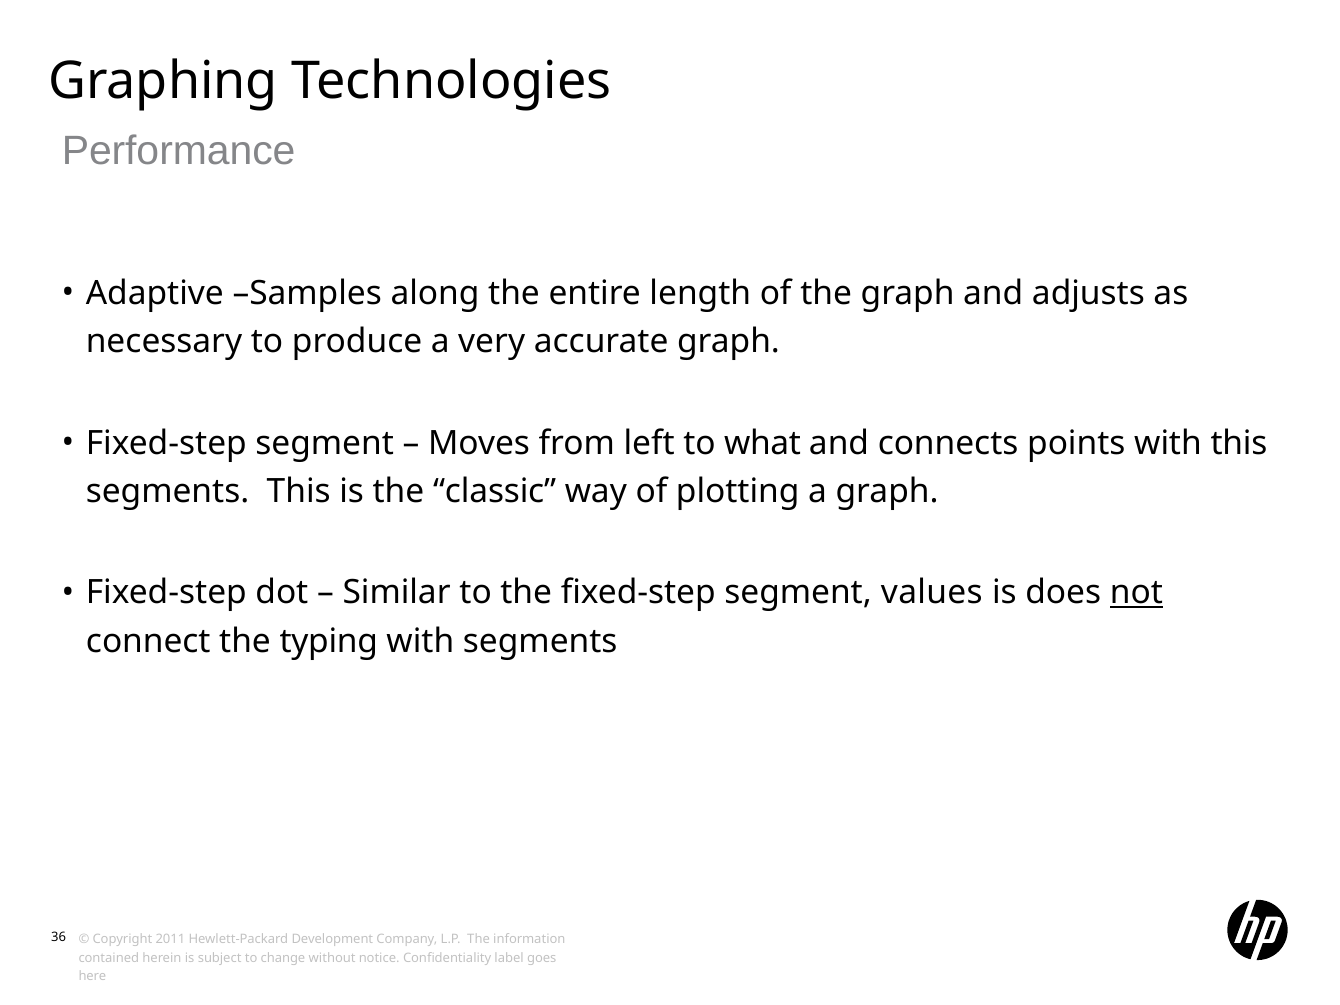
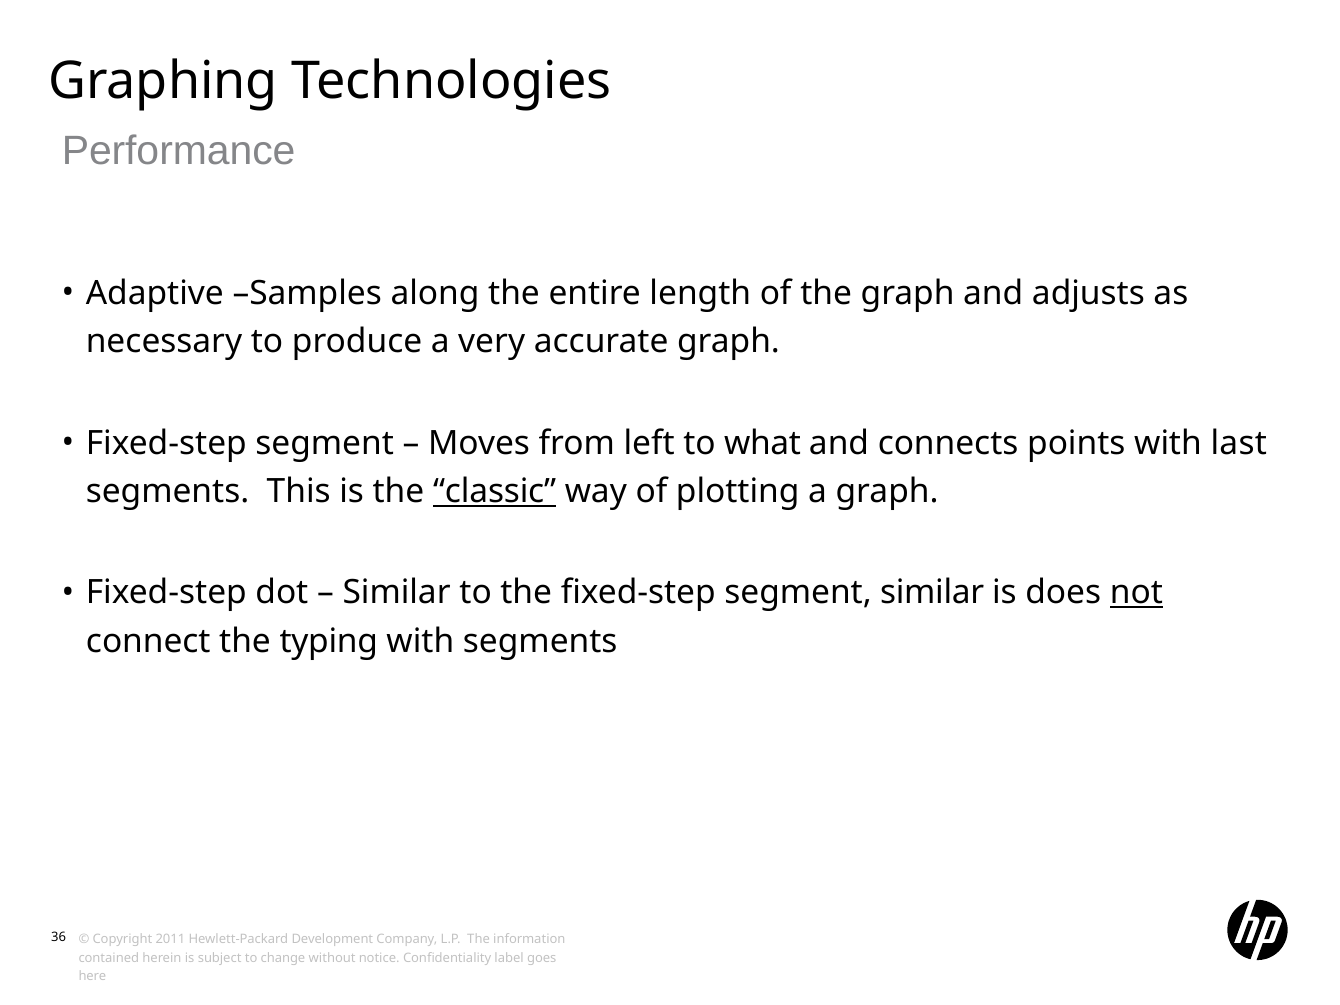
with this: this -> last (1239, 443)
classic underline: none -> present (495, 491)
segment values: values -> similar (932, 593)
